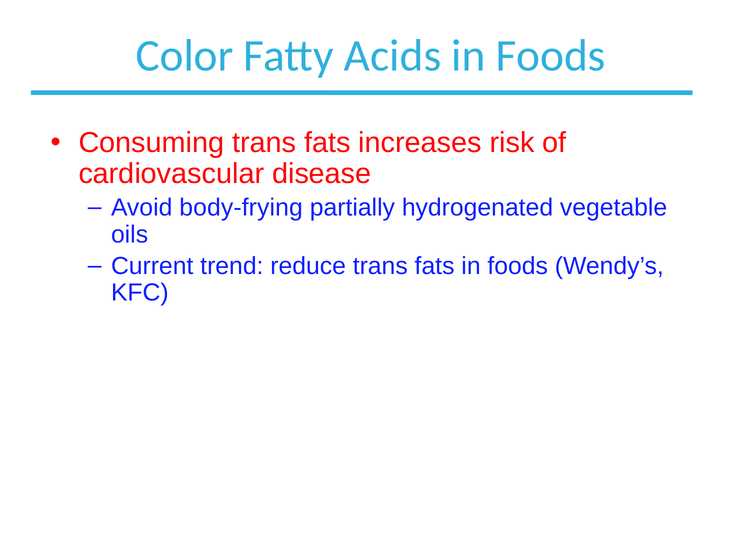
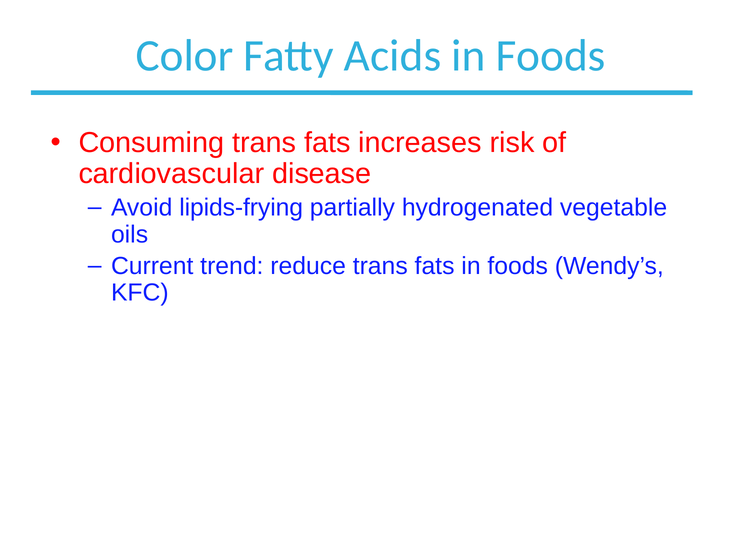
body-frying: body-frying -> lipids-frying (241, 208)
